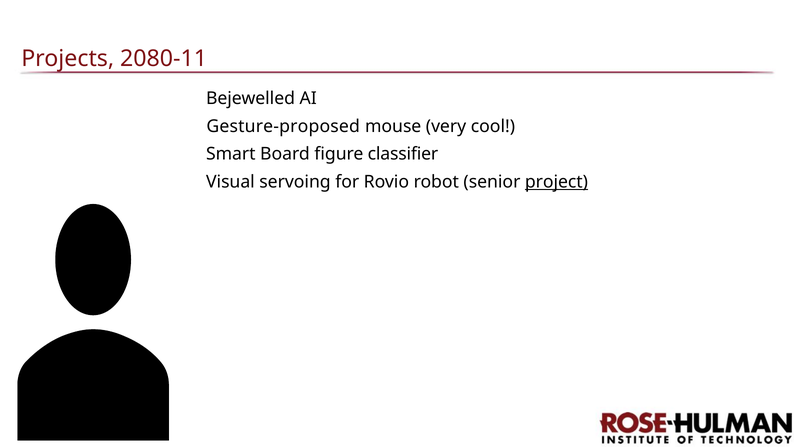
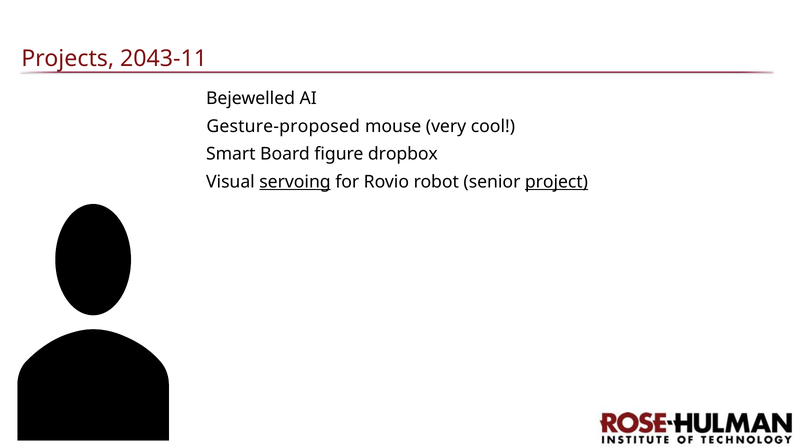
2080-11: 2080-11 -> 2043-11 (164, 58)
classifier: classifier -> dropbox (403, 154)
servoing underline: none -> present (295, 182)
